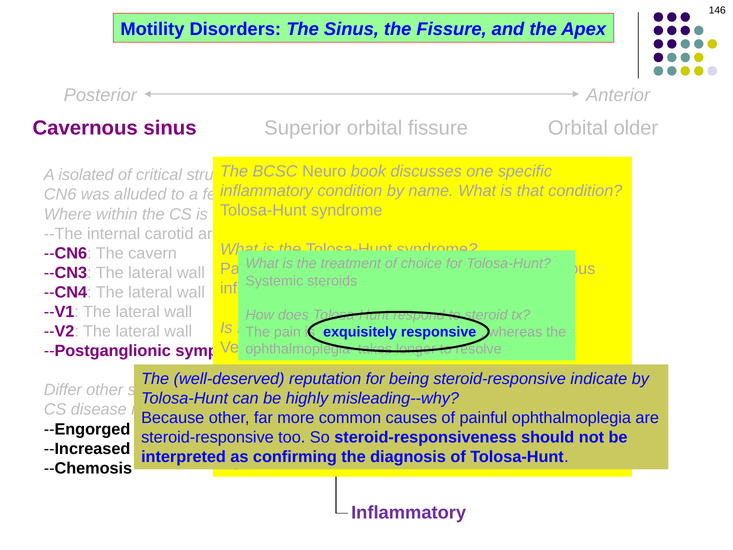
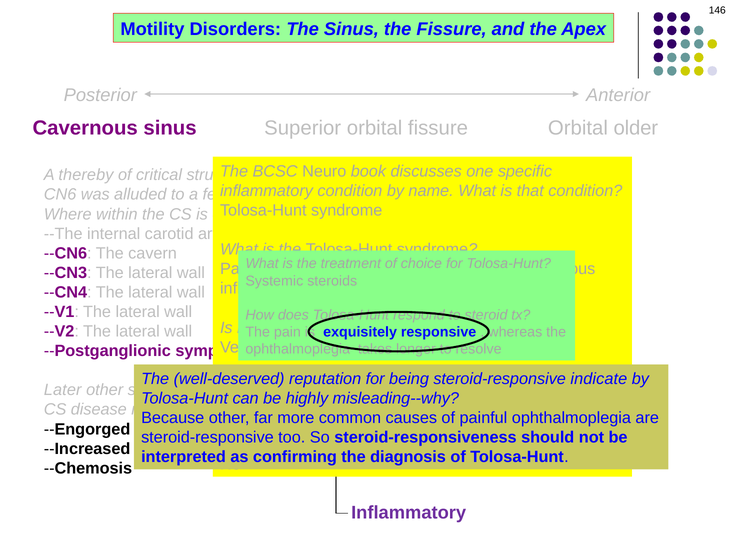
isolated: isolated -> thereby (86, 175)
Differ: Differ -> Later (63, 390)
